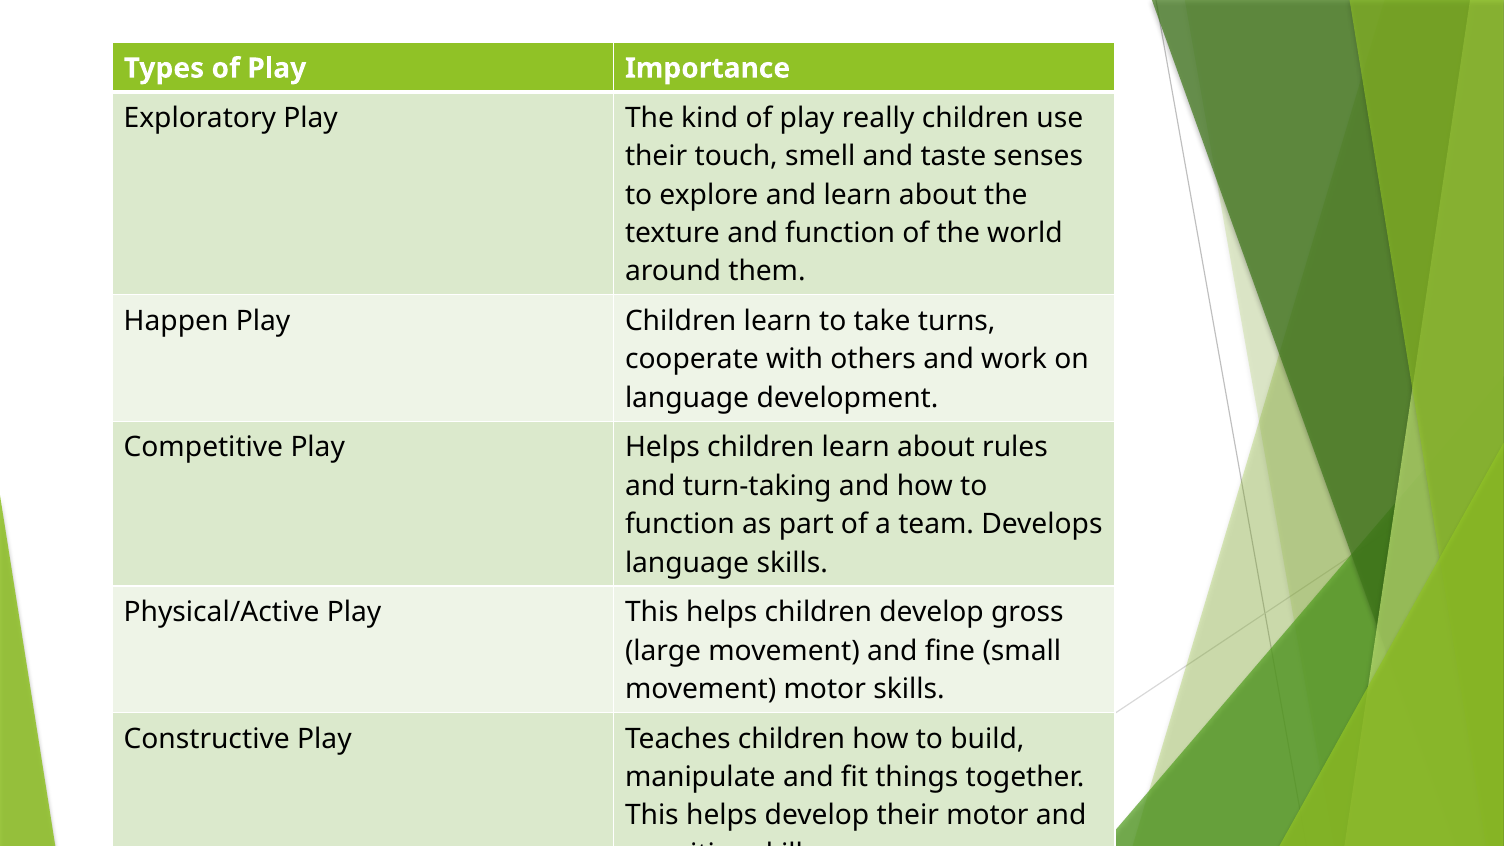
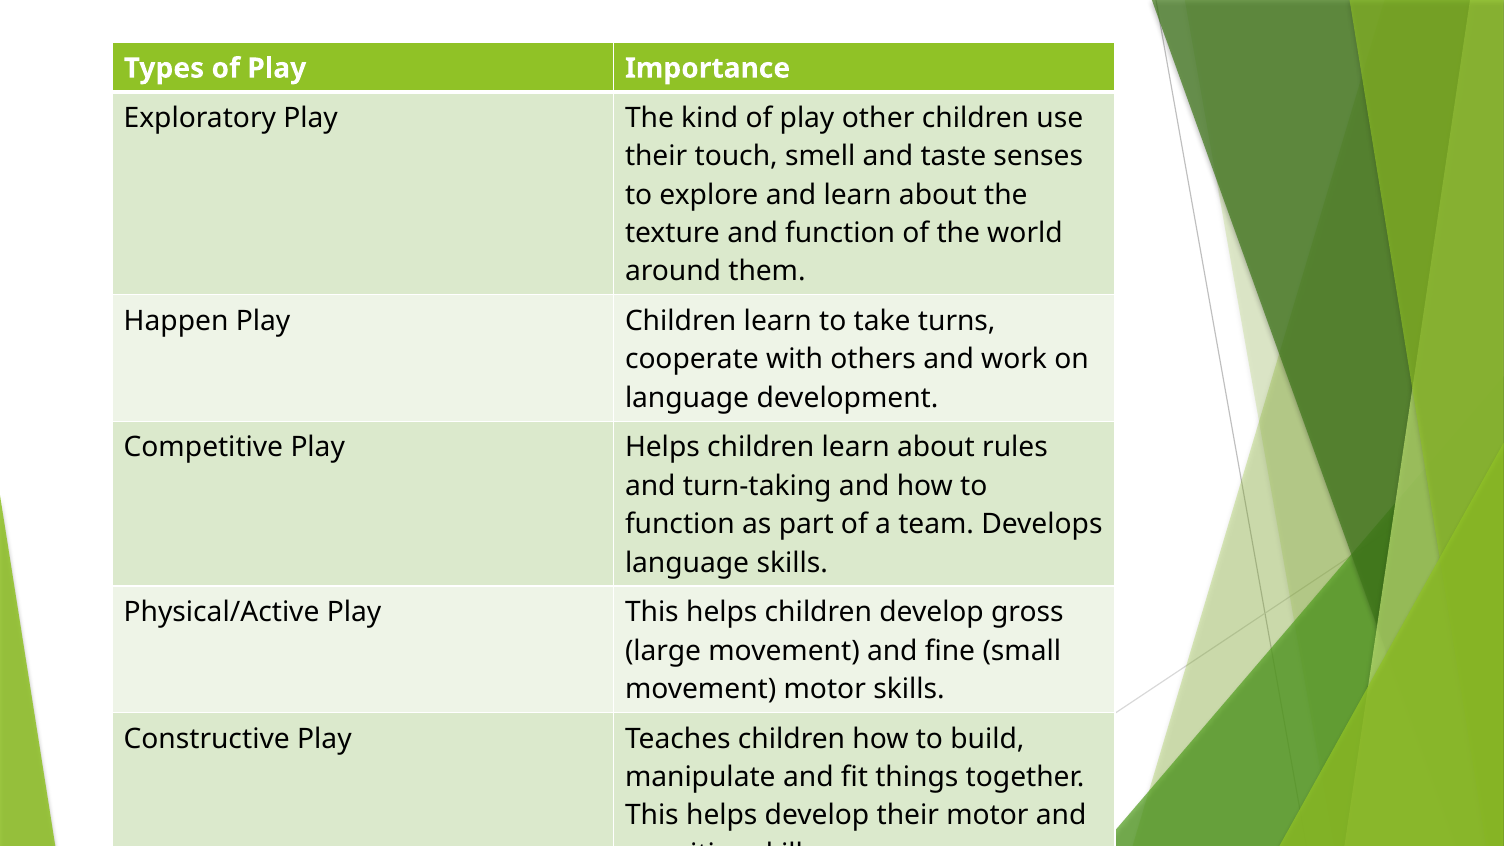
really: really -> other (878, 118)
